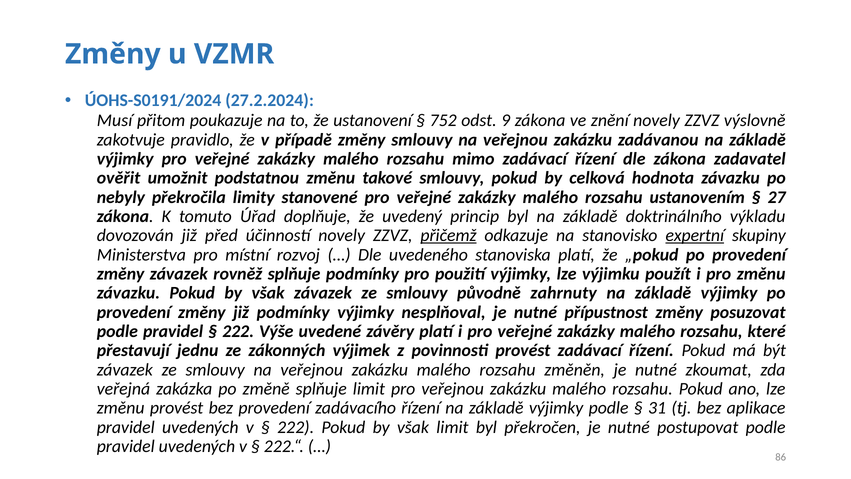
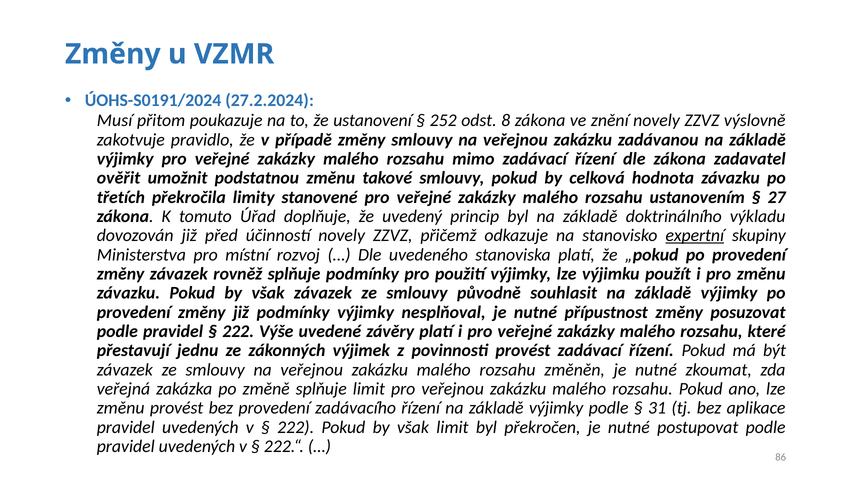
752: 752 -> 252 (443, 121)
9: 9 -> 8 (506, 121)
nebyly: nebyly -> třetích (121, 197)
přičemž underline: present -> none (448, 235)
zahrnuty: zahrnuty -> souhlasit (564, 293)
